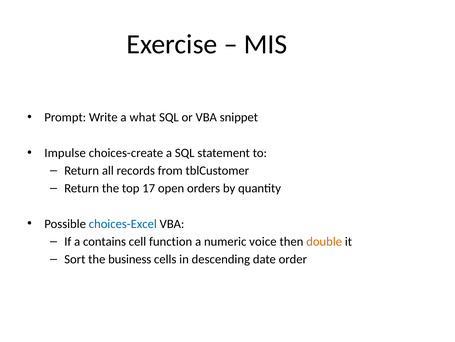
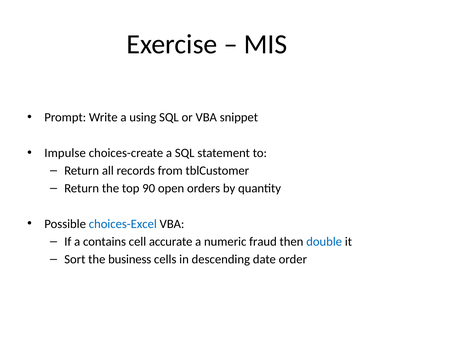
what: what -> using (143, 117)
17: 17 -> 90 (149, 188)
function: function -> accurate (171, 241)
voice: voice -> fraud (263, 241)
double colour: orange -> blue (324, 241)
